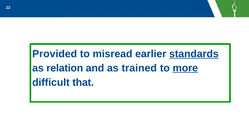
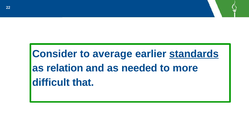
Provided: Provided -> Consider (55, 54)
misread: misread -> average (112, 54)
trained: trained -> needed (139, 68)
more underline: present -> none (185, 68)
